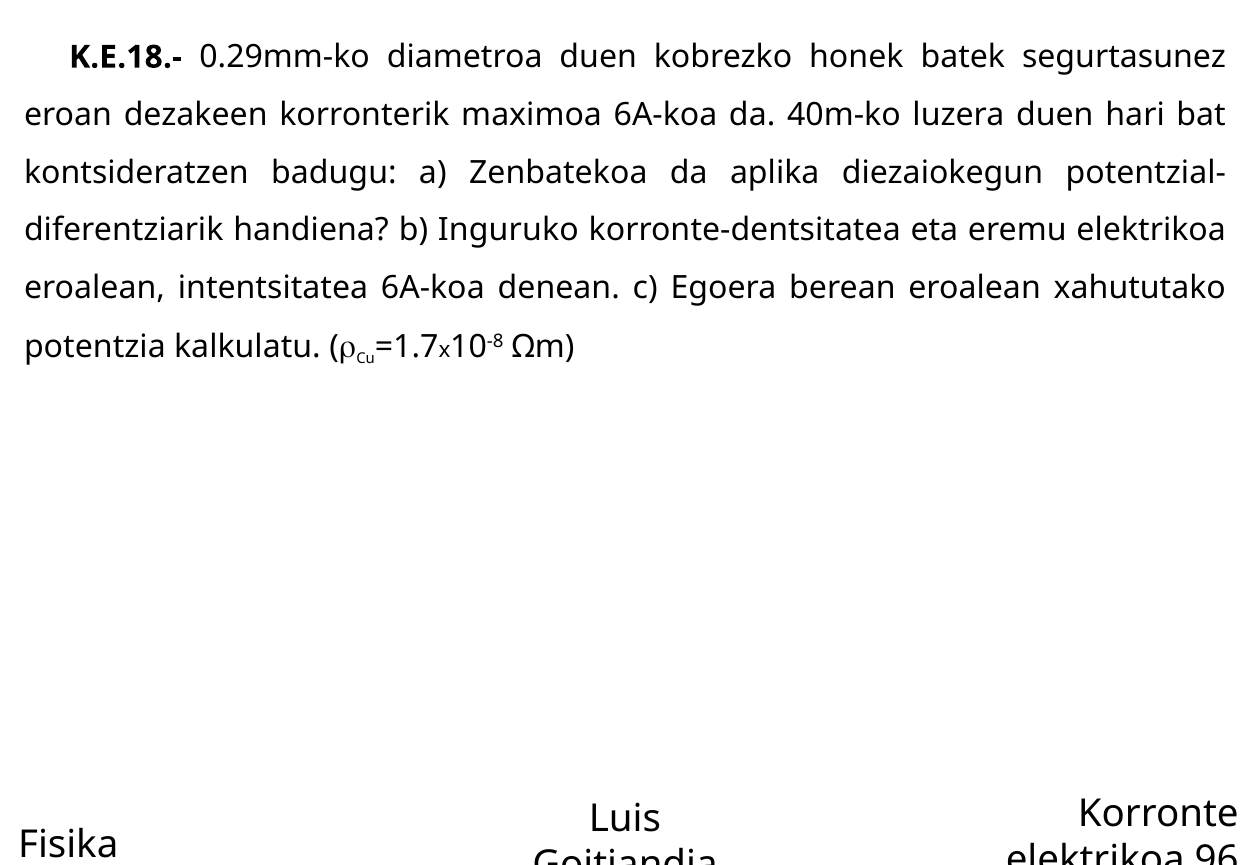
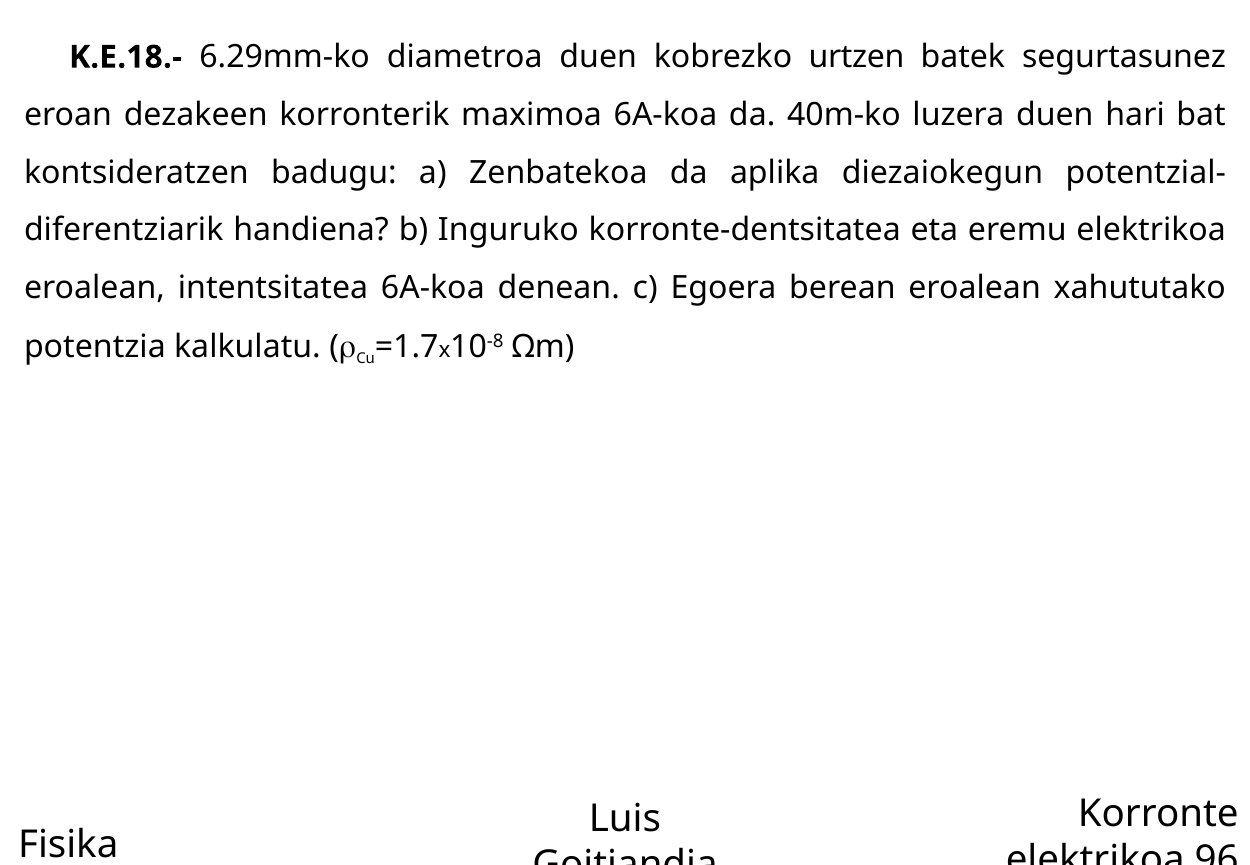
0.29mm-ko: 0.29mm-ko -> 6.29mm-ko (285, 57)
honek: honek -> urtzen (857, 57)
